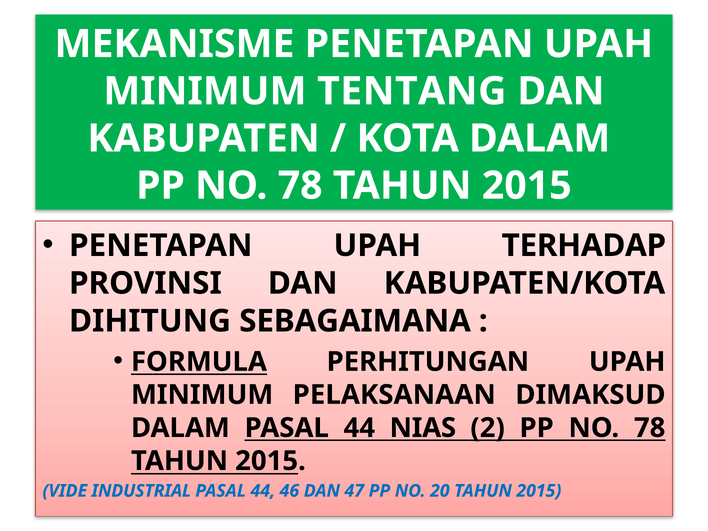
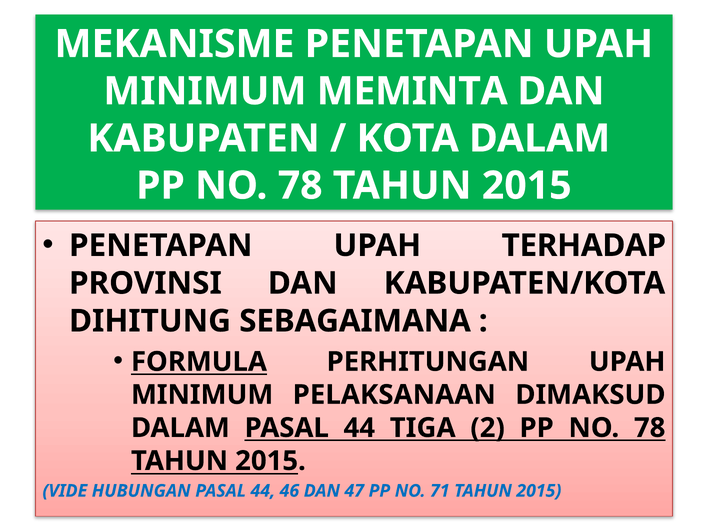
TENTANG: TENTANG -> MEMINTA (412, 91)
NIAS: NIAS -> TIGA (423, 428)
INDUSTRIAL: INDUSTRIAL -> HUBUNGAN (141, 491)
20: 20 -> 71 (440, 491)
